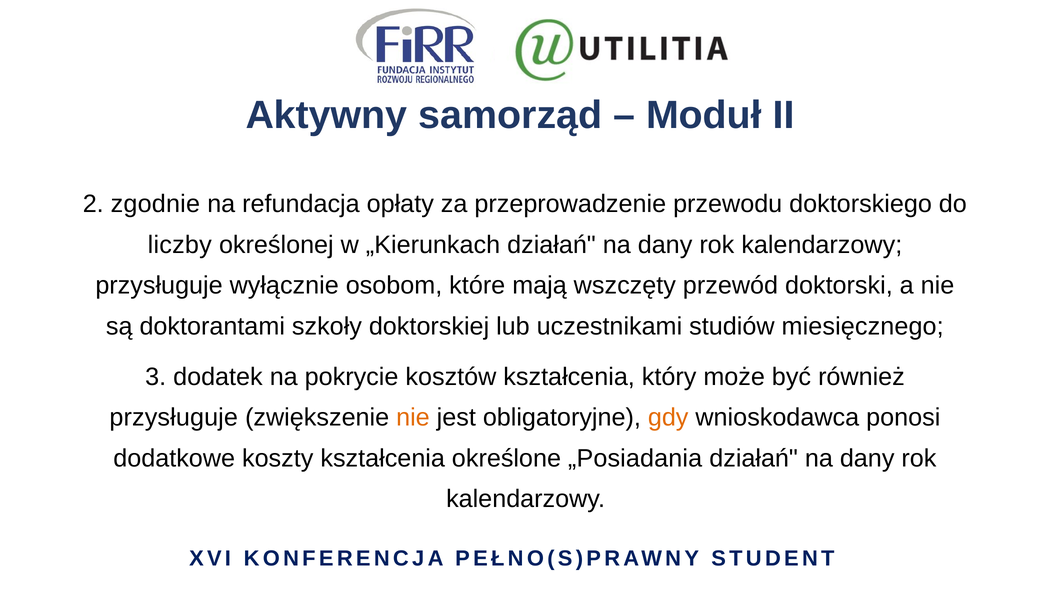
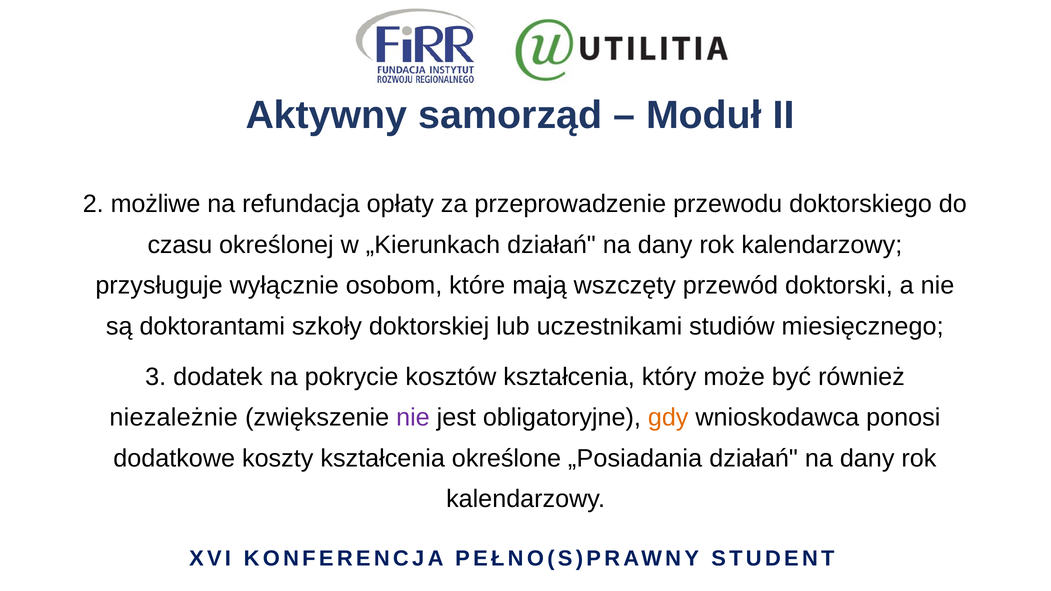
zgodnie: zgodnie -> możliwe (156, 204)
liczby: liczby -> czasu (180, 245)
przysługuje: przysługuje -> niezależnie (174, 418)
nie colour: orange -> purple (413, 418)
